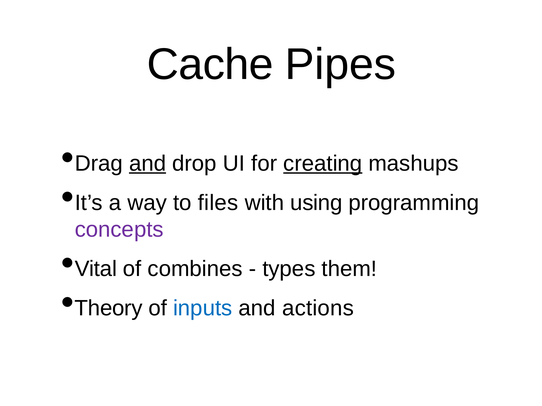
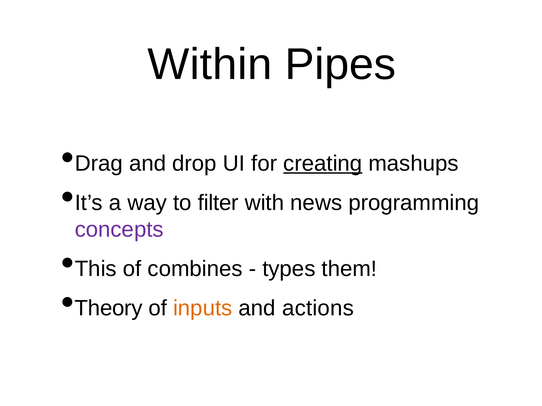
Cache: Cache -> Within (210, 65)
and underline: present -> none (148, 164)
files: files -> filter (218, 203)
using: using -> news (316, 203)
Vital: Vital -> This (96, 269)
inputs colour: blue -> orange (203, 308)
